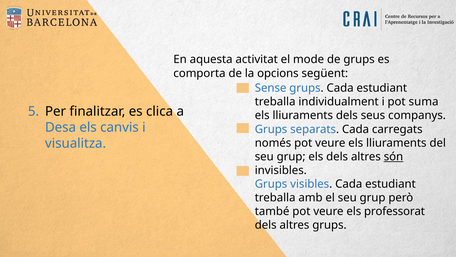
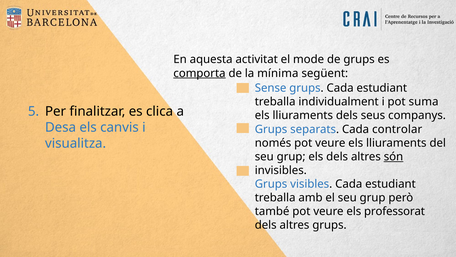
comporta underline: none -> present (199, 73)
opcions: opcions -> mínima (278, 73)
carregats: carregats -> controlar (397, 129)
